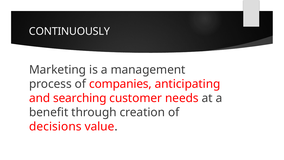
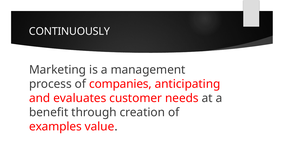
searching: searching -> evaluates (80, 98)
decisions: decisions -> examples (55, 126)
